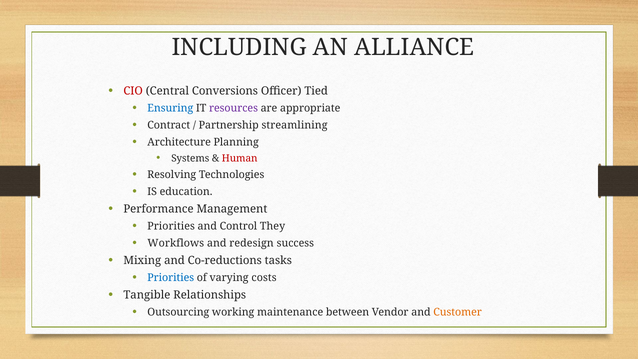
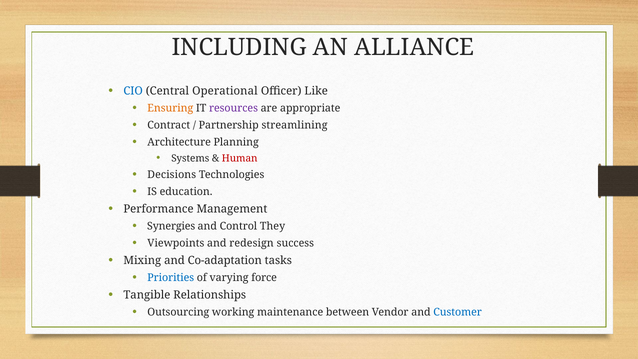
CIO colour: red -> blue (133, 91)
Conversions: Conversions -> Operational (225, 91)
Tied: Tied -> Like (316, 91)
Ensuring colour: blue -> orange (170, 108)
Resolving: Resolving -> Decisions (172, 175)
Priorities: Priorities -> Synergies (171, 226)
Workflows: Workflows -> Viewpoints (176, 243)
Co-reductions: Co-reductions -> Co-adaptation (225, 260)
costs: costs -> force (264, 278)
Customer colour: orange -> blue (458, 312)
